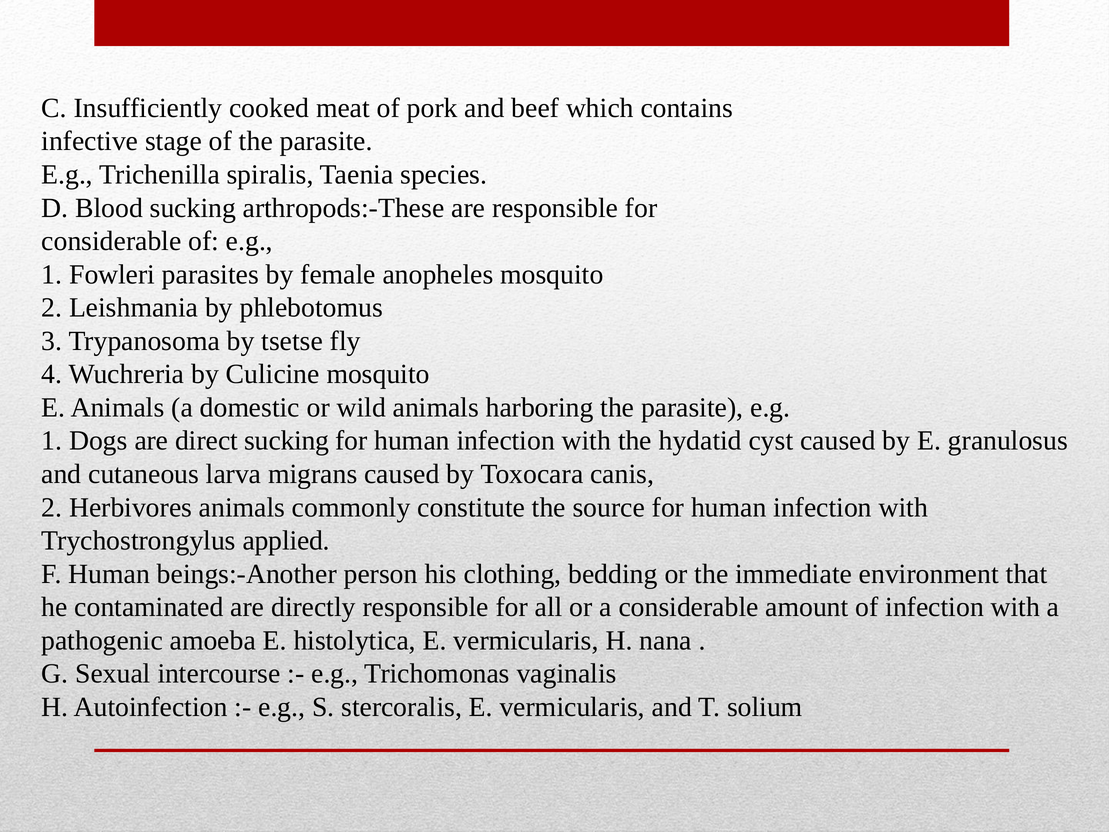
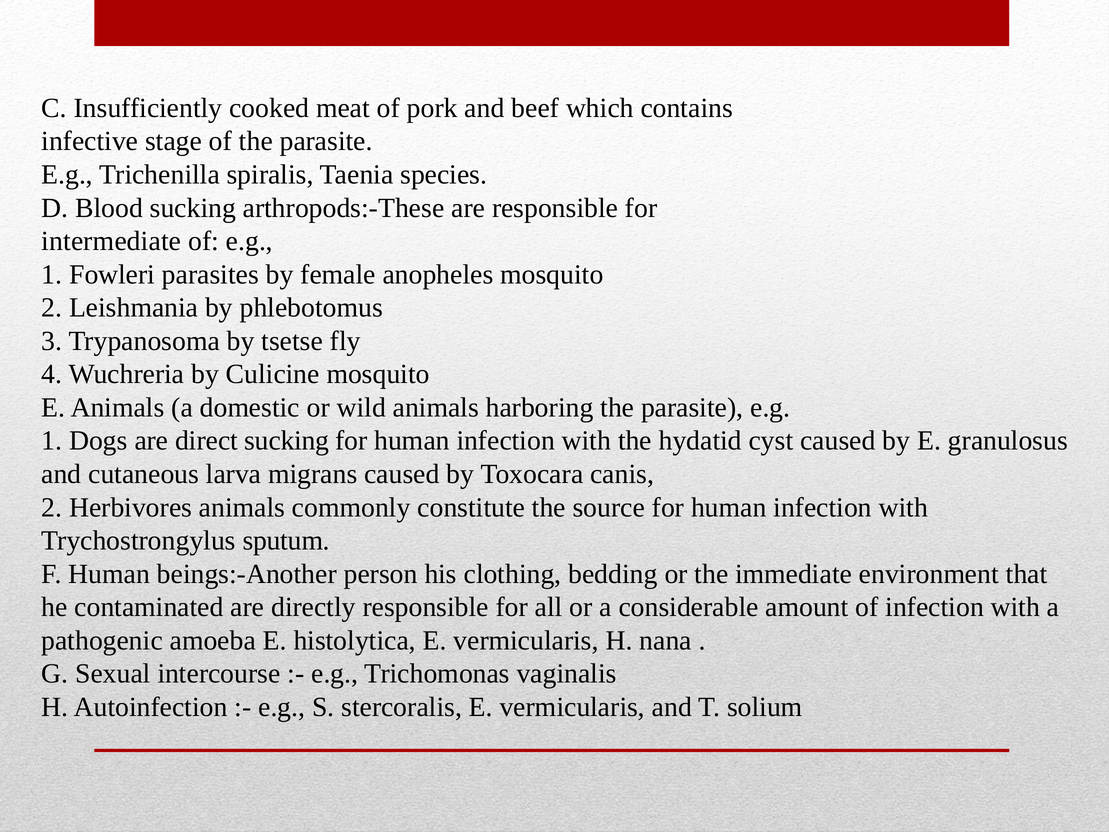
considerable: considerable -> intermediate (111, 241)
applied: applied -> sputum (286, 541)
